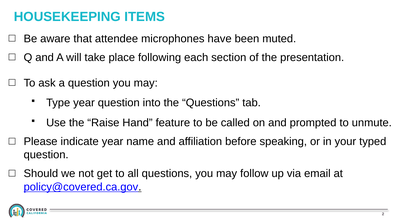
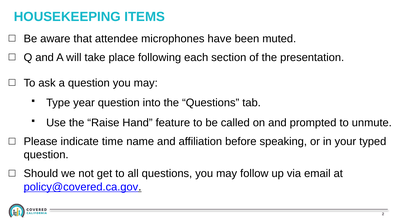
indicate year: year -> time (112, 141)
